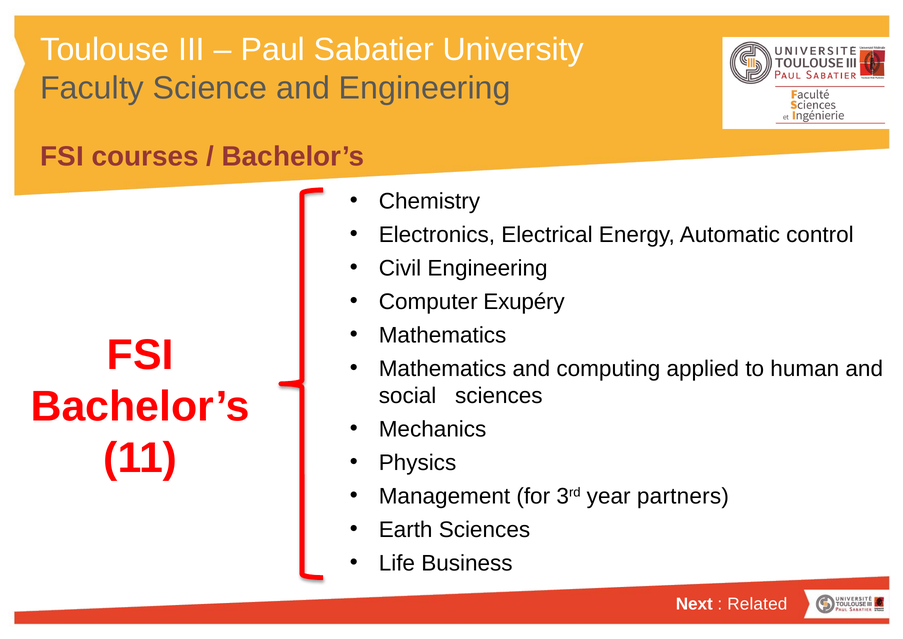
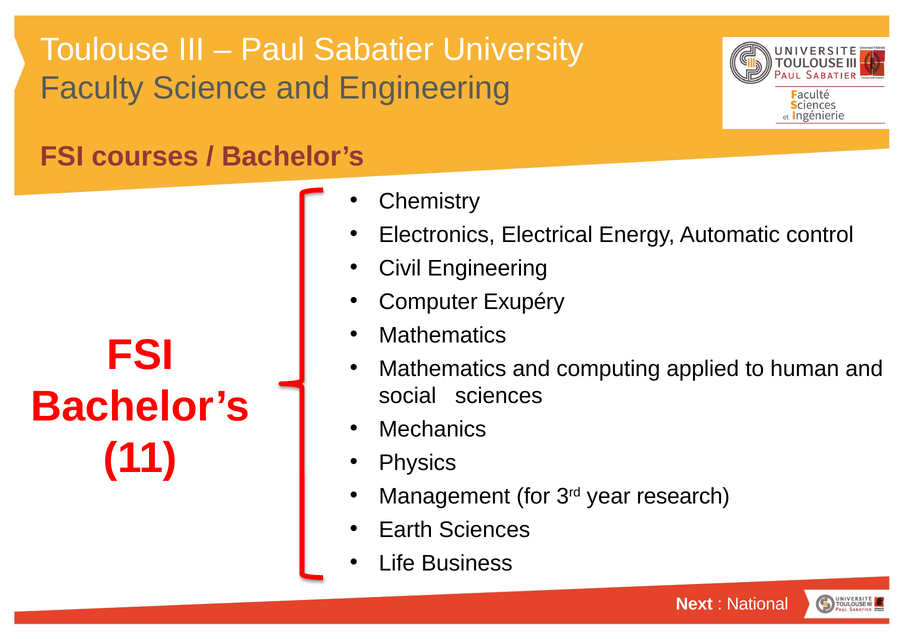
partners: partners -> research (683, 496)
Related: Related -> National (757, 604)
